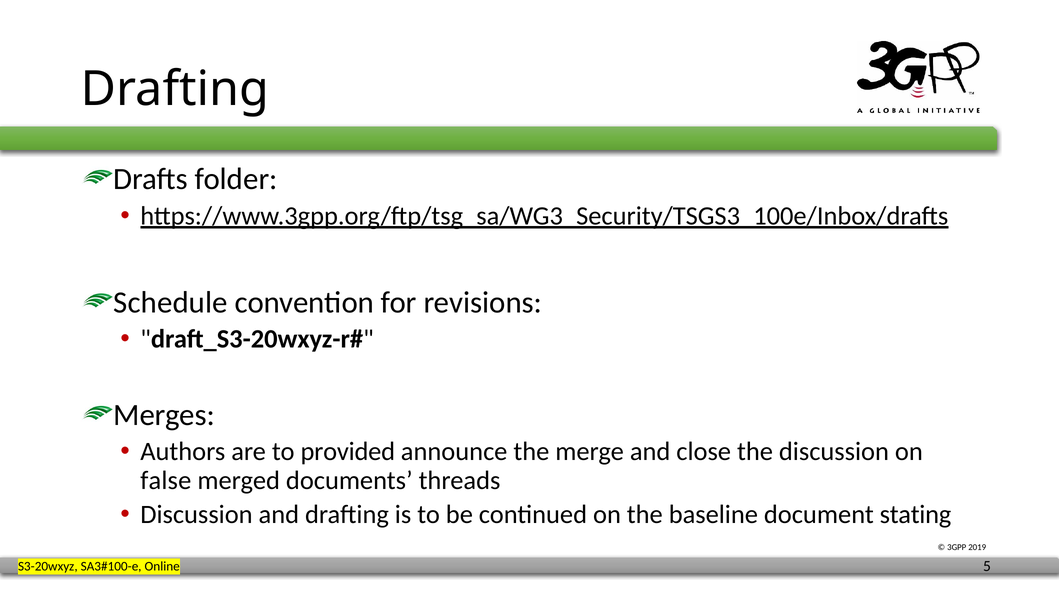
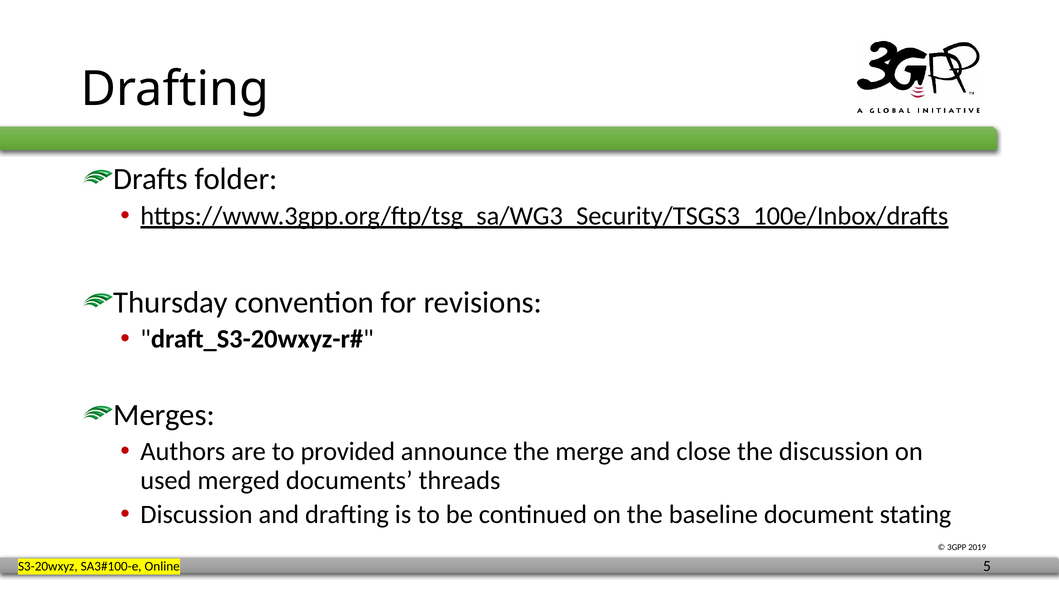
Schedule: Schedule -> Thursday (171, 302)
false: false -> used (166, 480)
